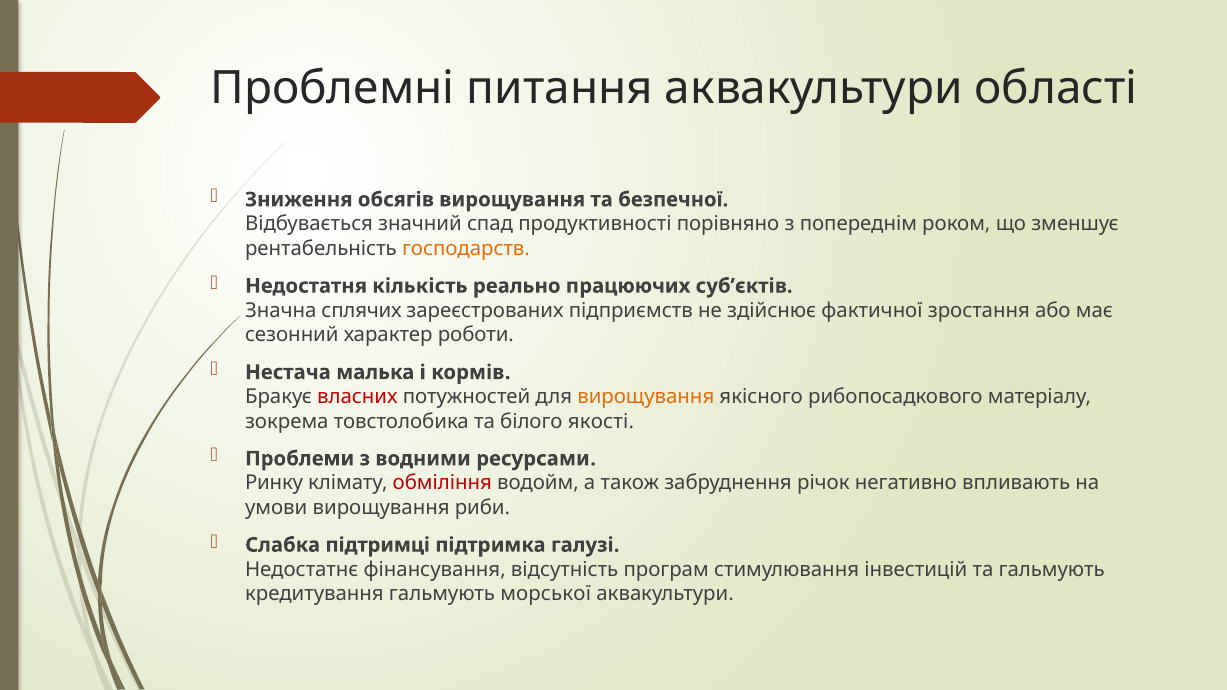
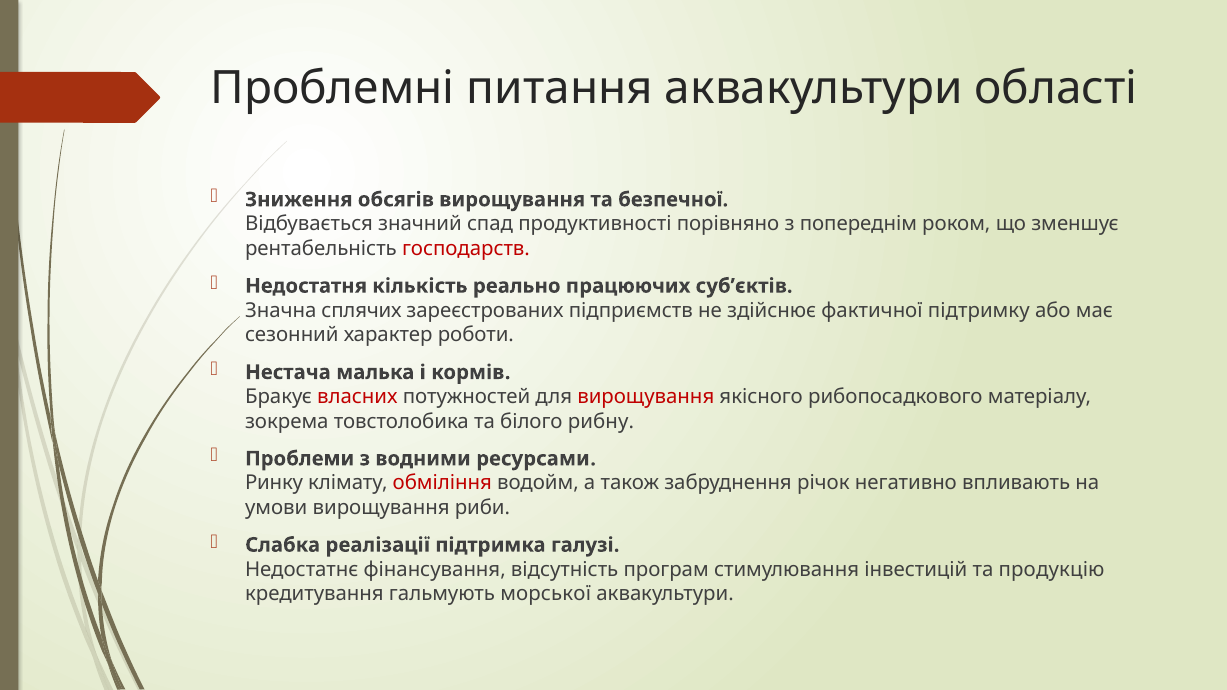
господарств colour: orange -> red (466, 249)
зростання: зростання -> підтримку (979, 311)
вирощування colour: orange -> red (646, 397)
якості: якості -> рибну (601, 421)
підтримці: підтримці -> реалізації (378, 545)
та гальмують: гальмують -> продукцію (1052, 570)
